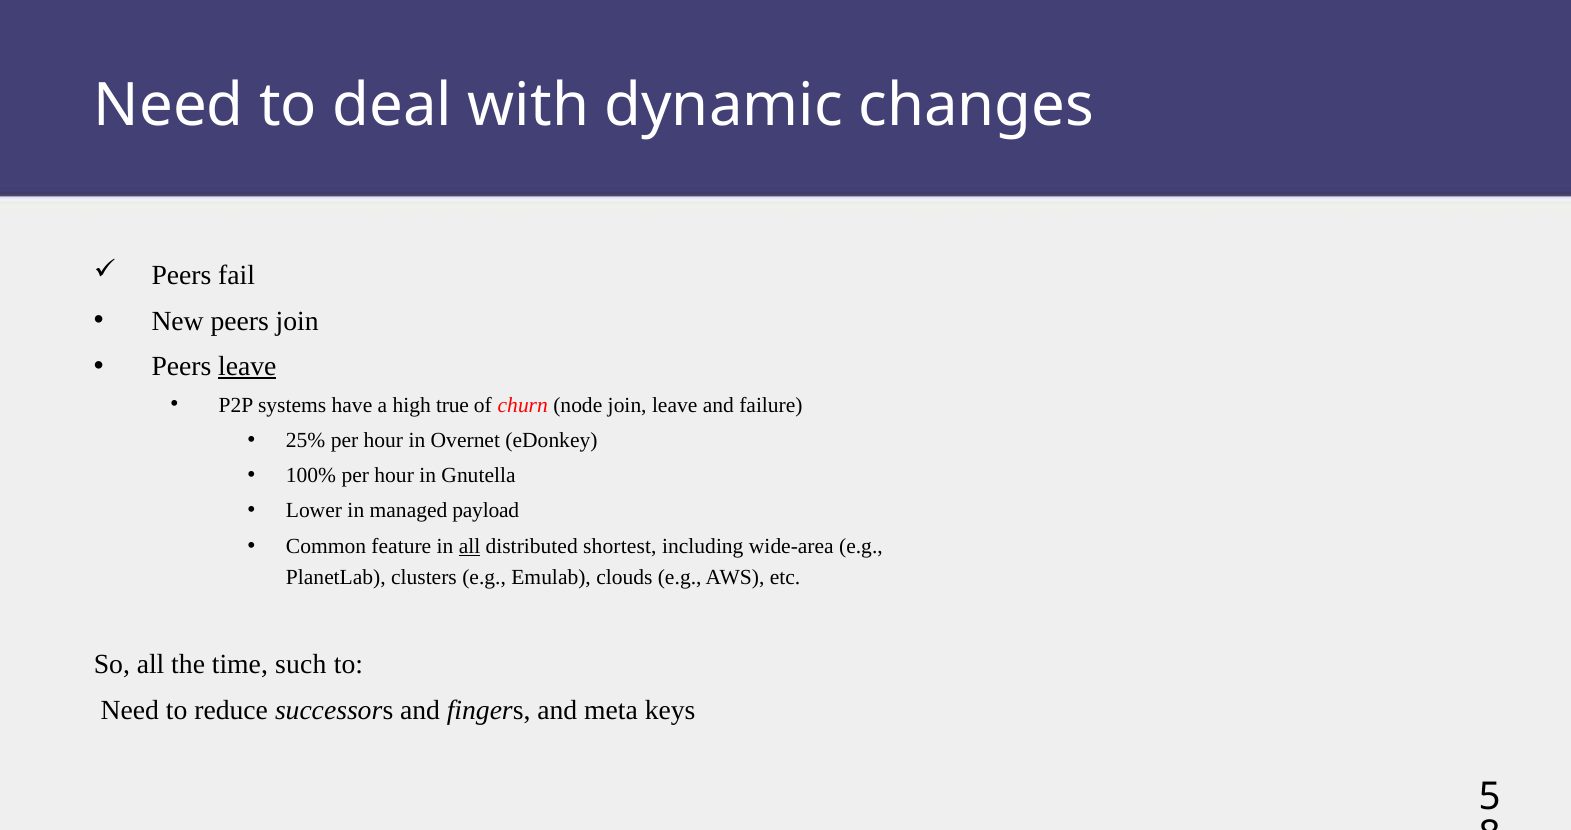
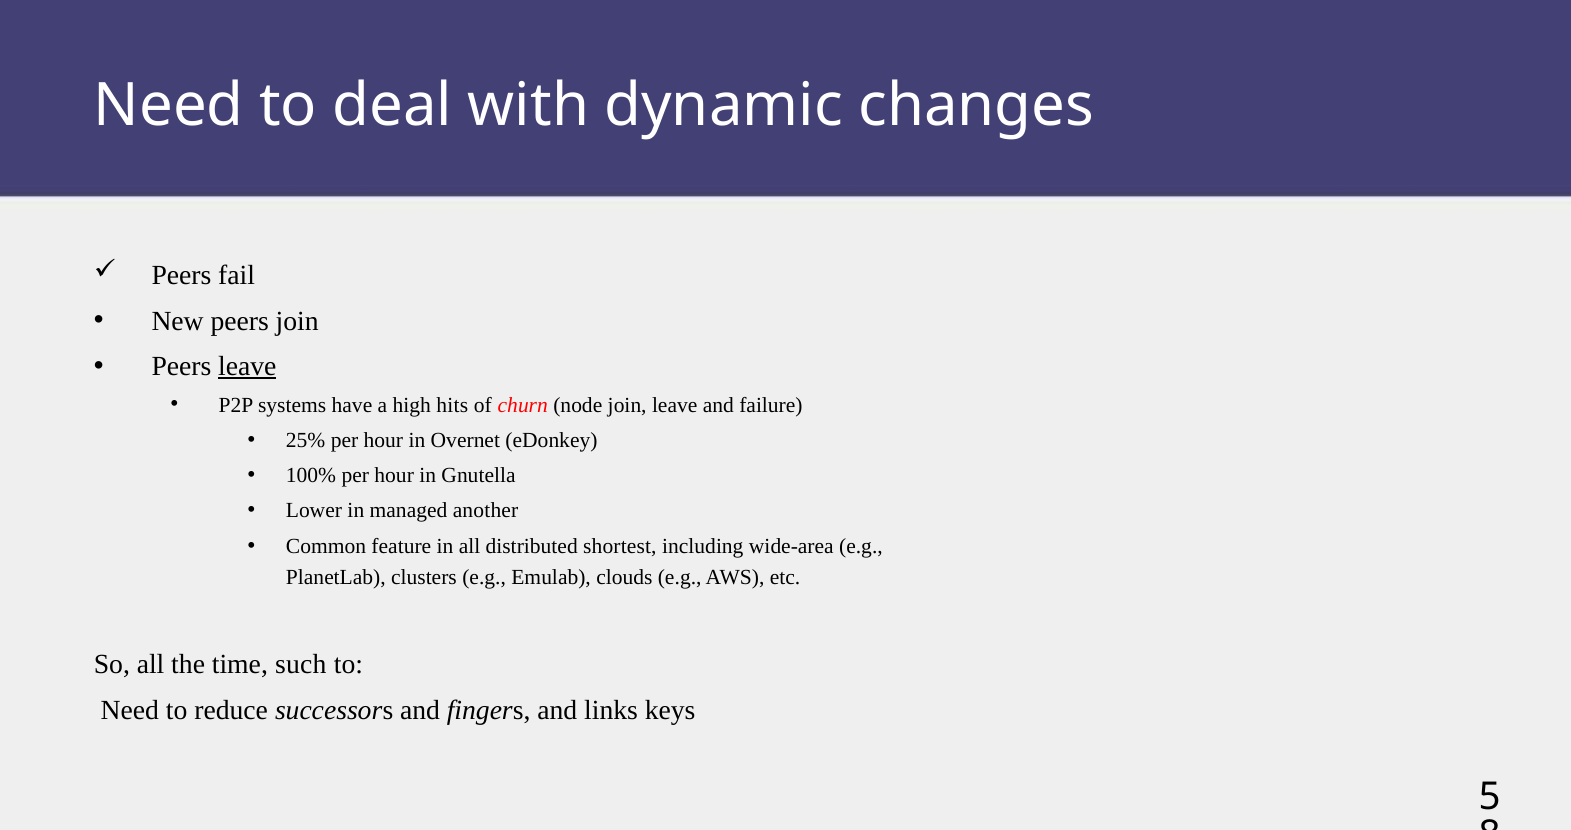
true: true -> hits (452, 405)
payload: payload -> another (486, 511)
all underline: present -> none (470, 546)
meta: meta -> links (611, 710)
